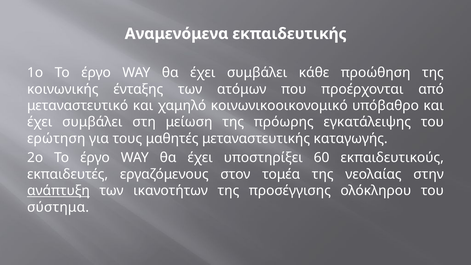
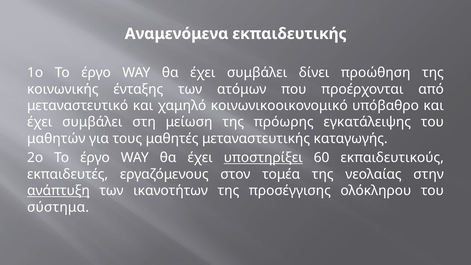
κάθε: κάθε -> δίνει (314, 73)
ερώτηση: ερώτηση -> μαθητών (56, 139)
υποστηρίξει underline: none -> present (263, 158)
